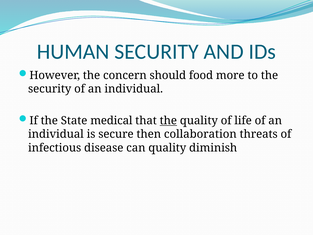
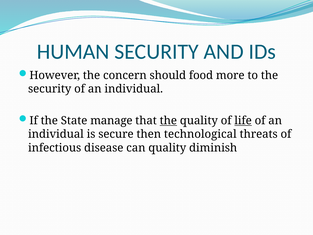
medical: medical -> manage (111, 121)
life underline: none -> present (243, 121)
collaboration: collaboration -> technological (200, 134)
